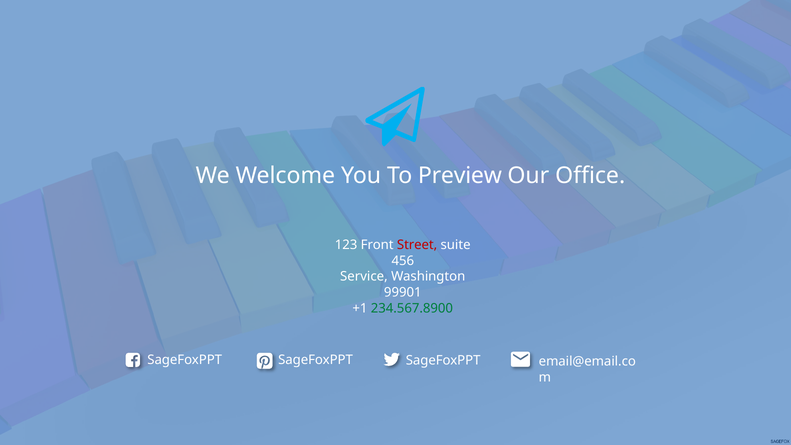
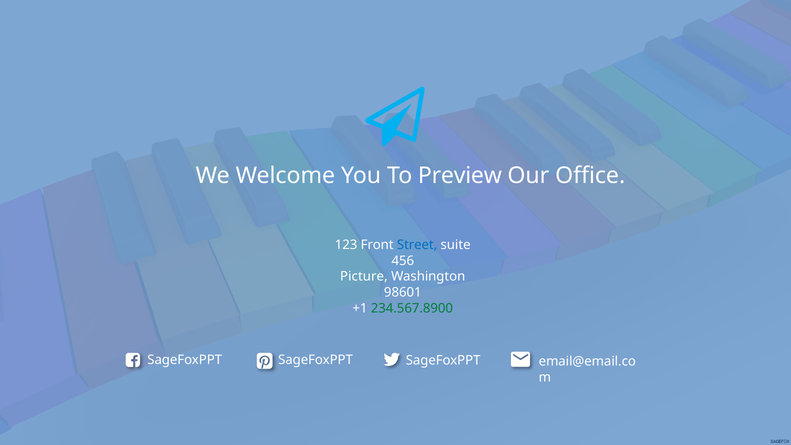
Street colour: red -> blue (417, 245)
Service: Service -> Picture (364, 277)
99901: 99901 -> 98601 (403, 292)
